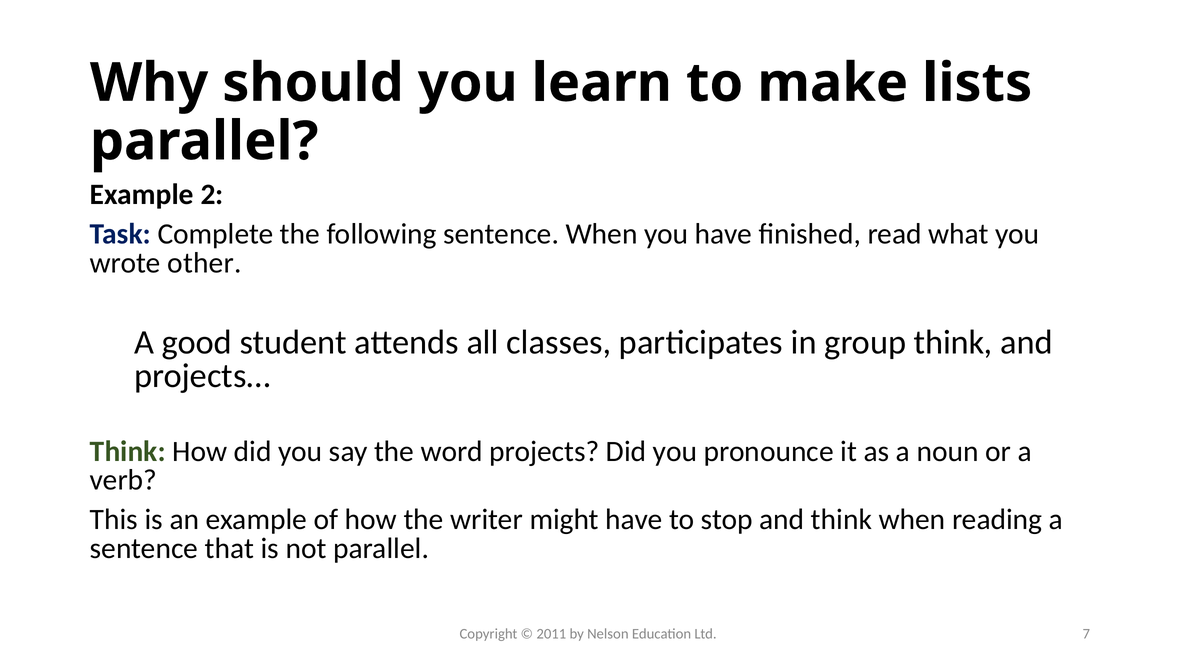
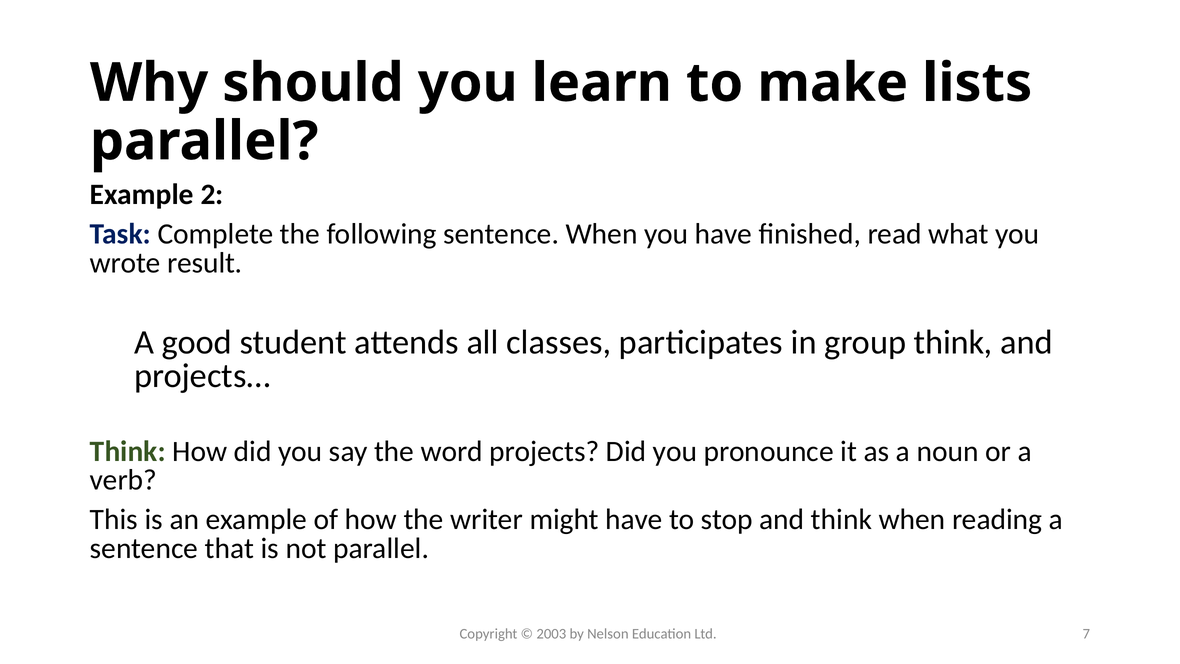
other: other -> result (205, 263)
2011: 2011 -> 2003 (551, 634)
